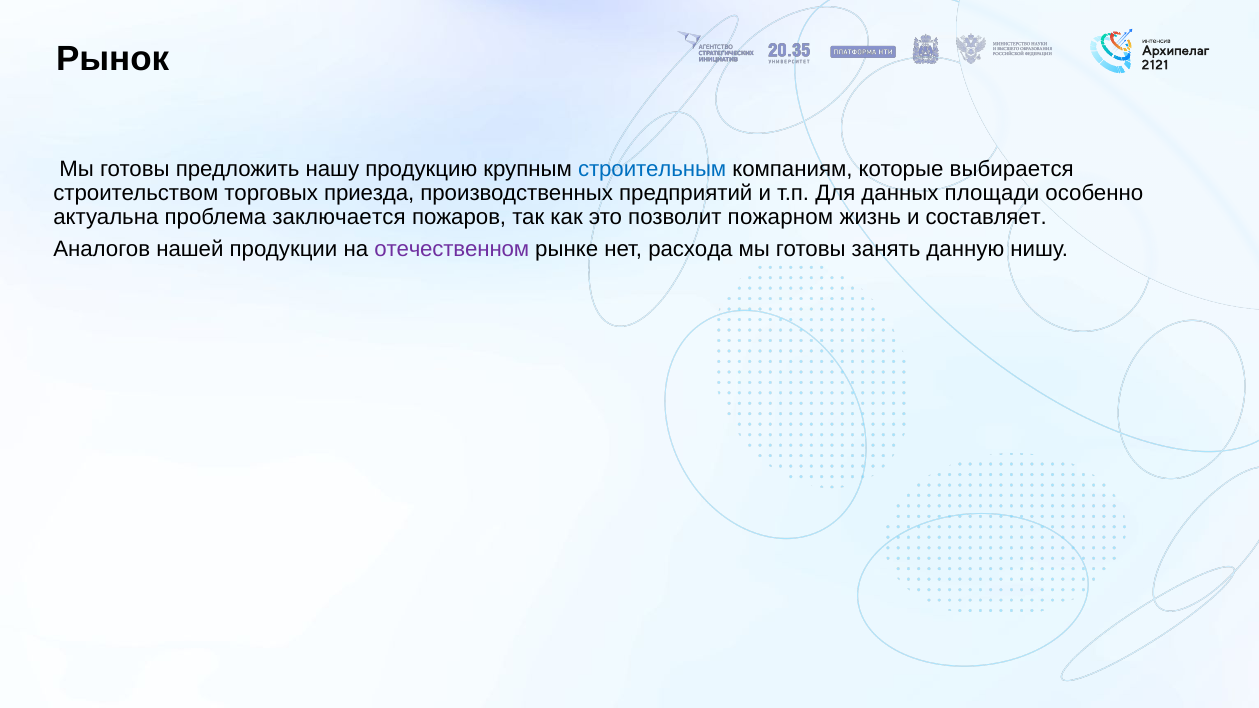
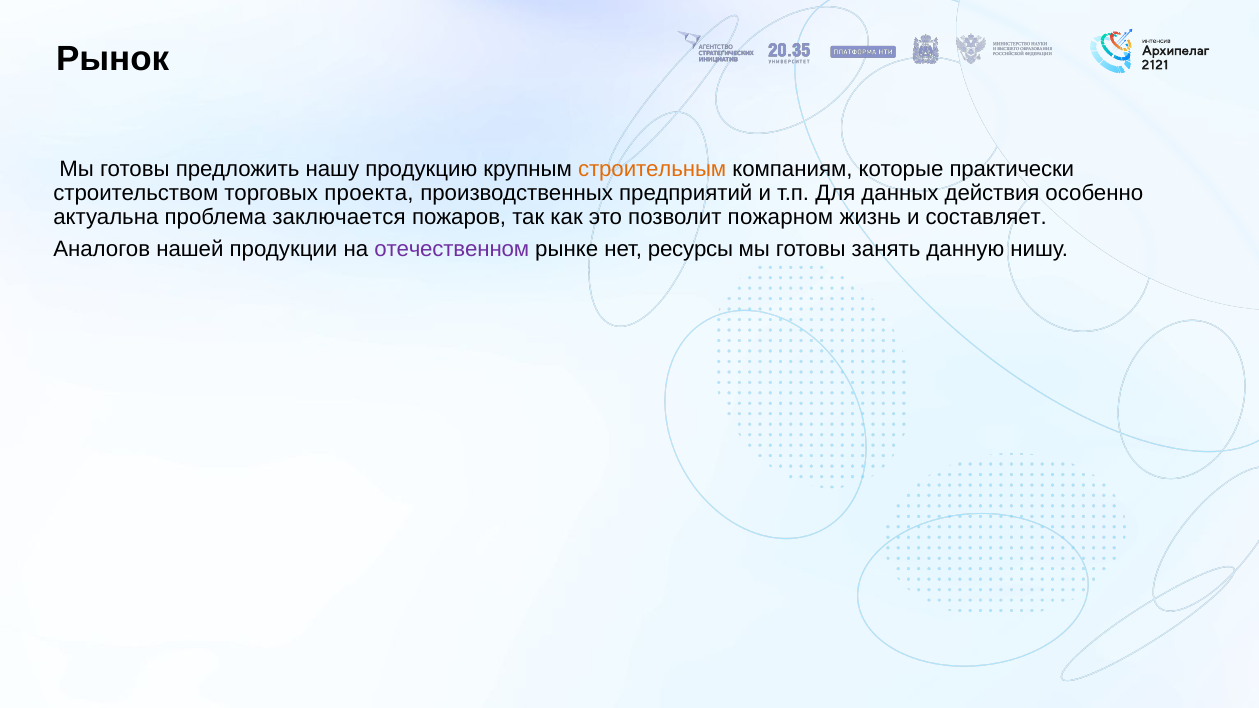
строительным colour: blue -> orange (652, 169)
выбирается: выбирается -> практически (1012, 169)
приезда: приезда -> проекта (369, 193)
площади: площади -> действия (992, 193)
расхода: расхода -> ресурсы (690, 249)
